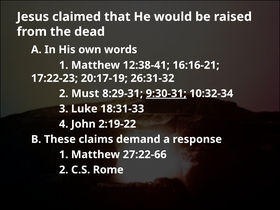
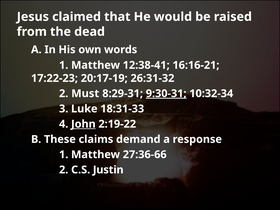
John underline: none -> present (83, 124)
27:22-66: 27:22-66 -> 27:36-66 (145, 155)
Rome: Rome -> Justin (108, 170)
